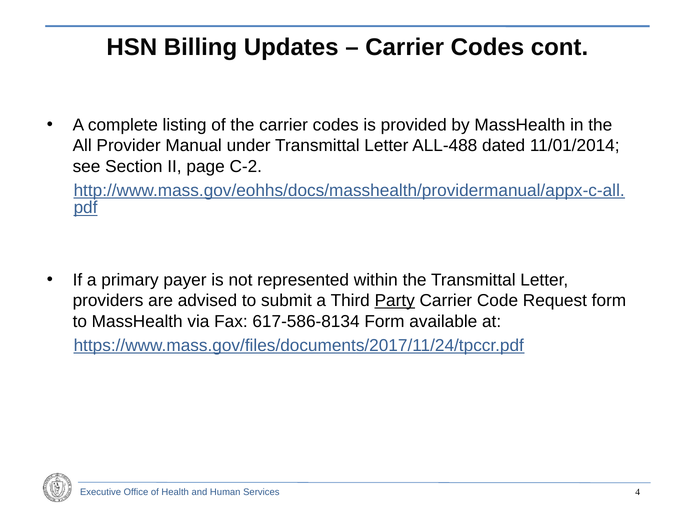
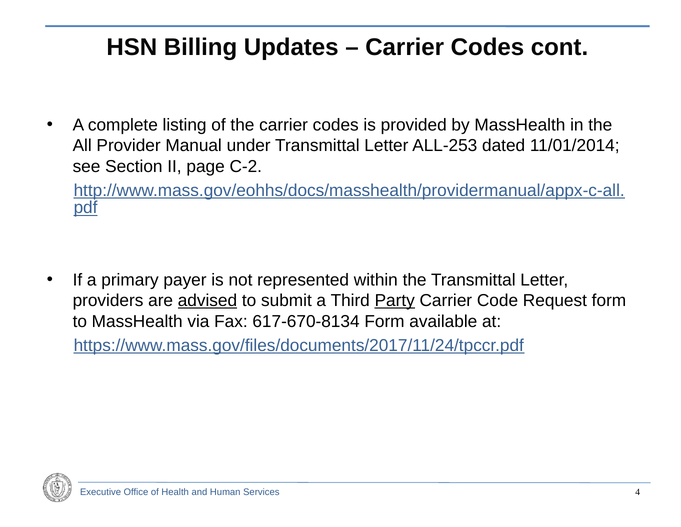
ALL-488: ALL-488 -> ALL-253 (445, 145)
advised underline: none -> present (207, 300)
617-586-8134: 617-586-8134 -> 617-670-8134 (306, 321)
